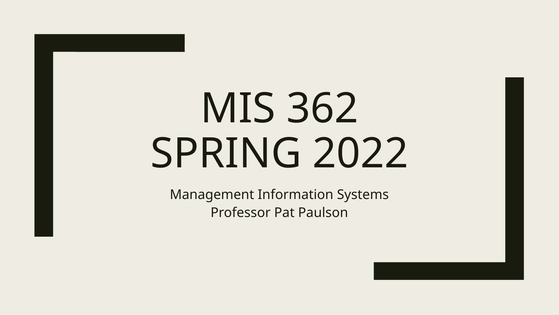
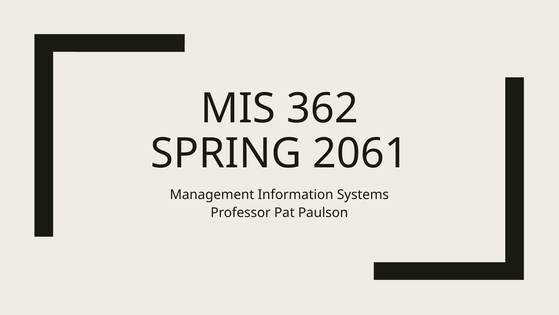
2022: 2022 -> 2061 (360, 153)
